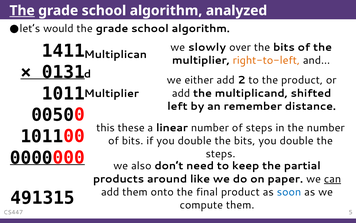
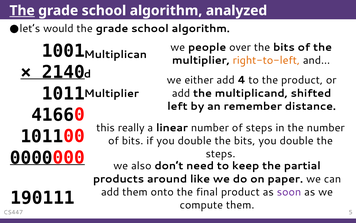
1411: 1411 -> 1001 (63, 51)
slowly: slowly -> people (207, 47)
0131: 0131 -> 2140 (63, 72)
2: 2 -> 4 (242, 80)
0050: 0050 -> 4166 (53, 115)
these: these -> really (131, 127)
can underline: present -> none (333, 179)
soon colour: blue -> purple (289, 192)
491315: 491315 -> 190111 (43, 198)
